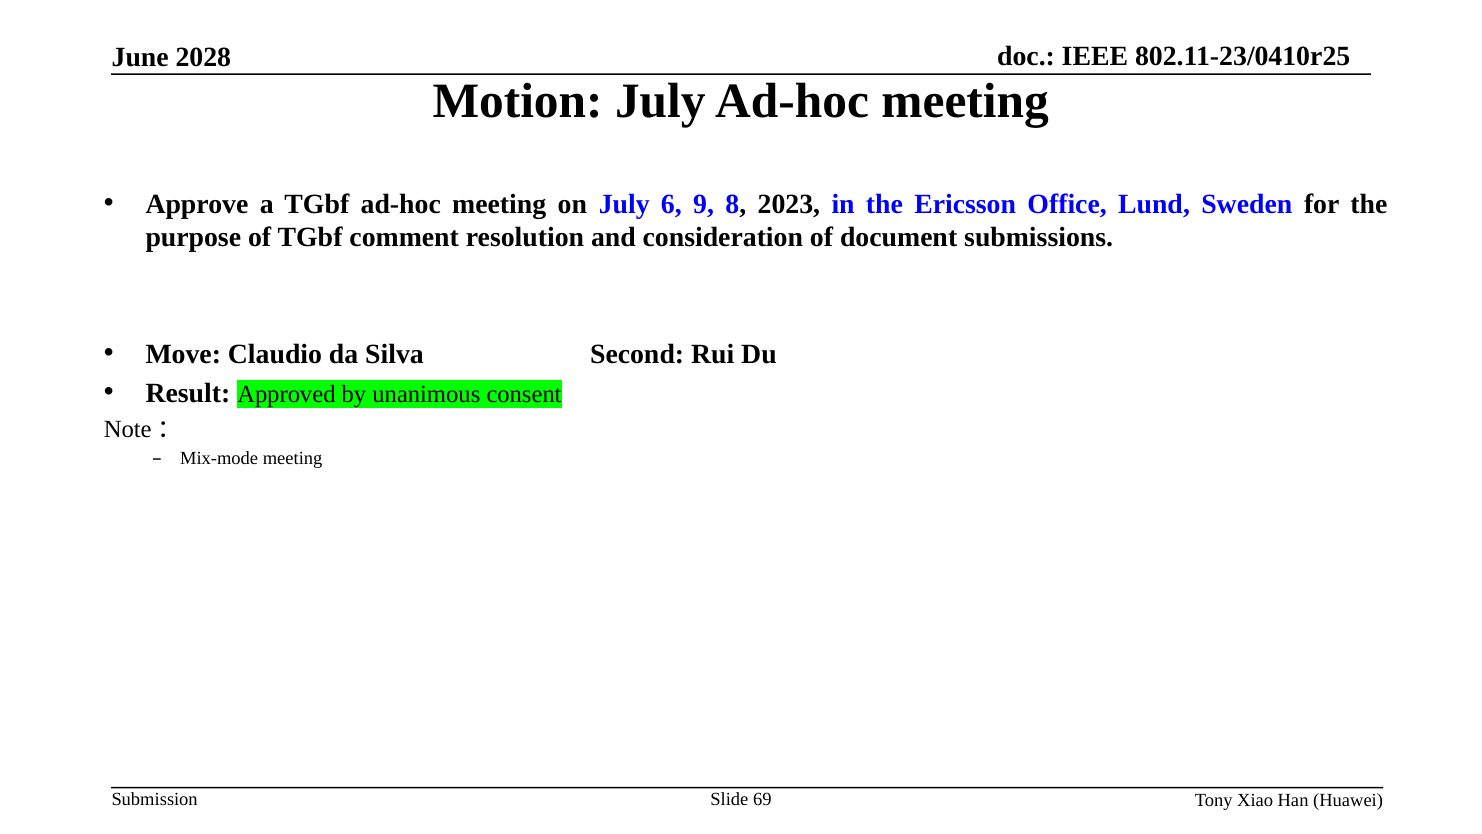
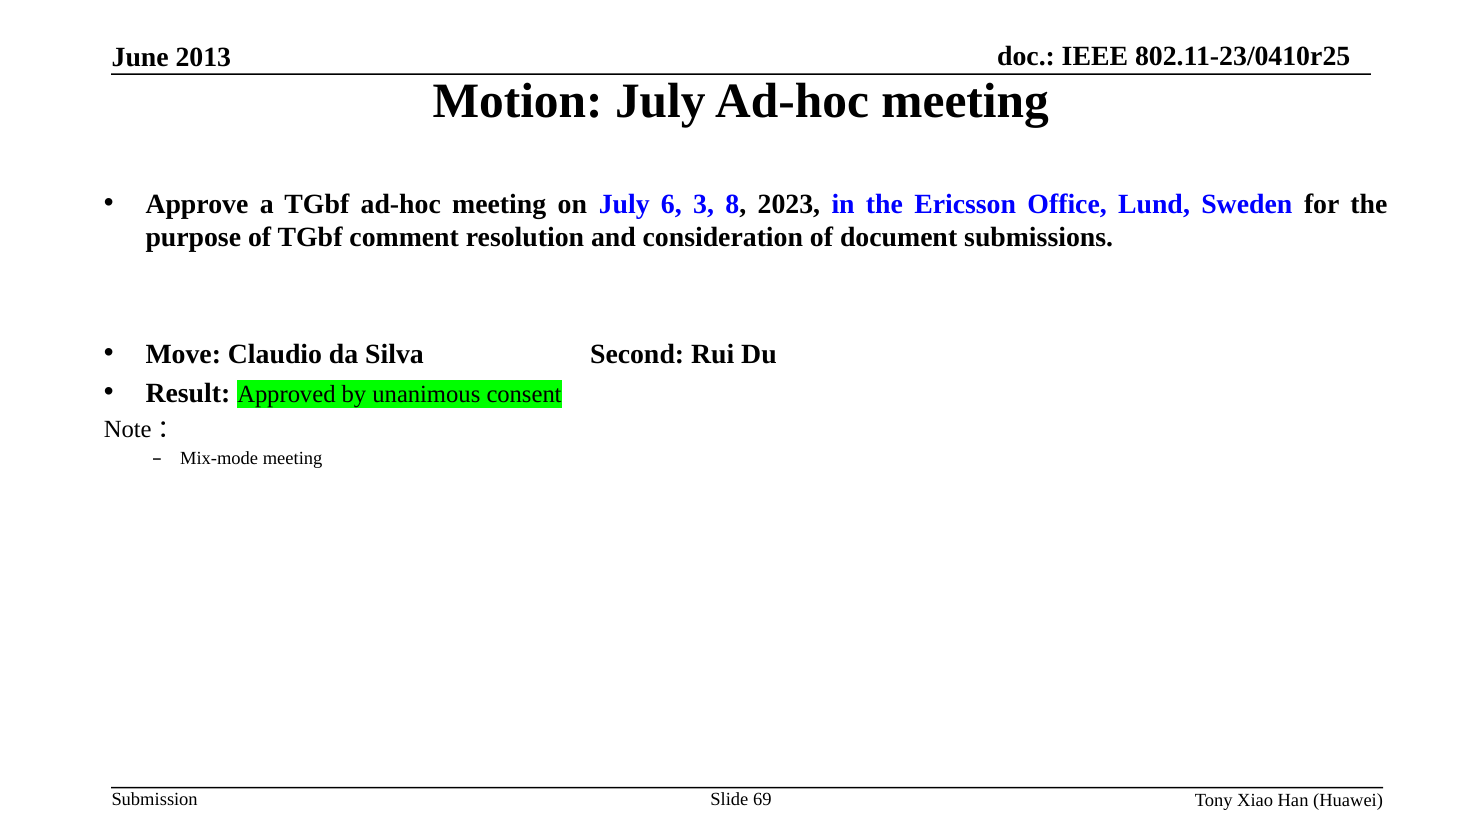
2028: 2028 -> 2013 (203, 58)
9: 9 -> 3 (704, 204)
